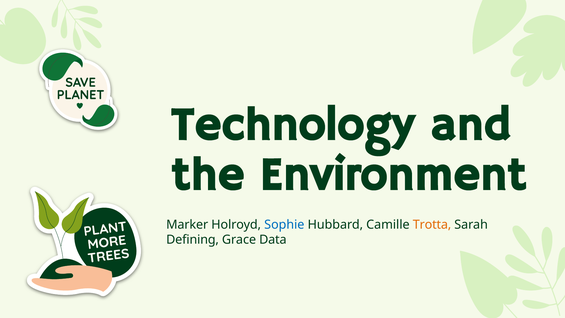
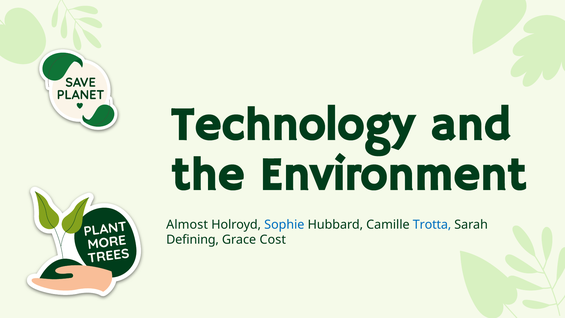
Marker: Marker -> Almost (187, 225)
Trotta colour: orange -> blue (432, 225)
Data: Data -> Cost (273, 240)
